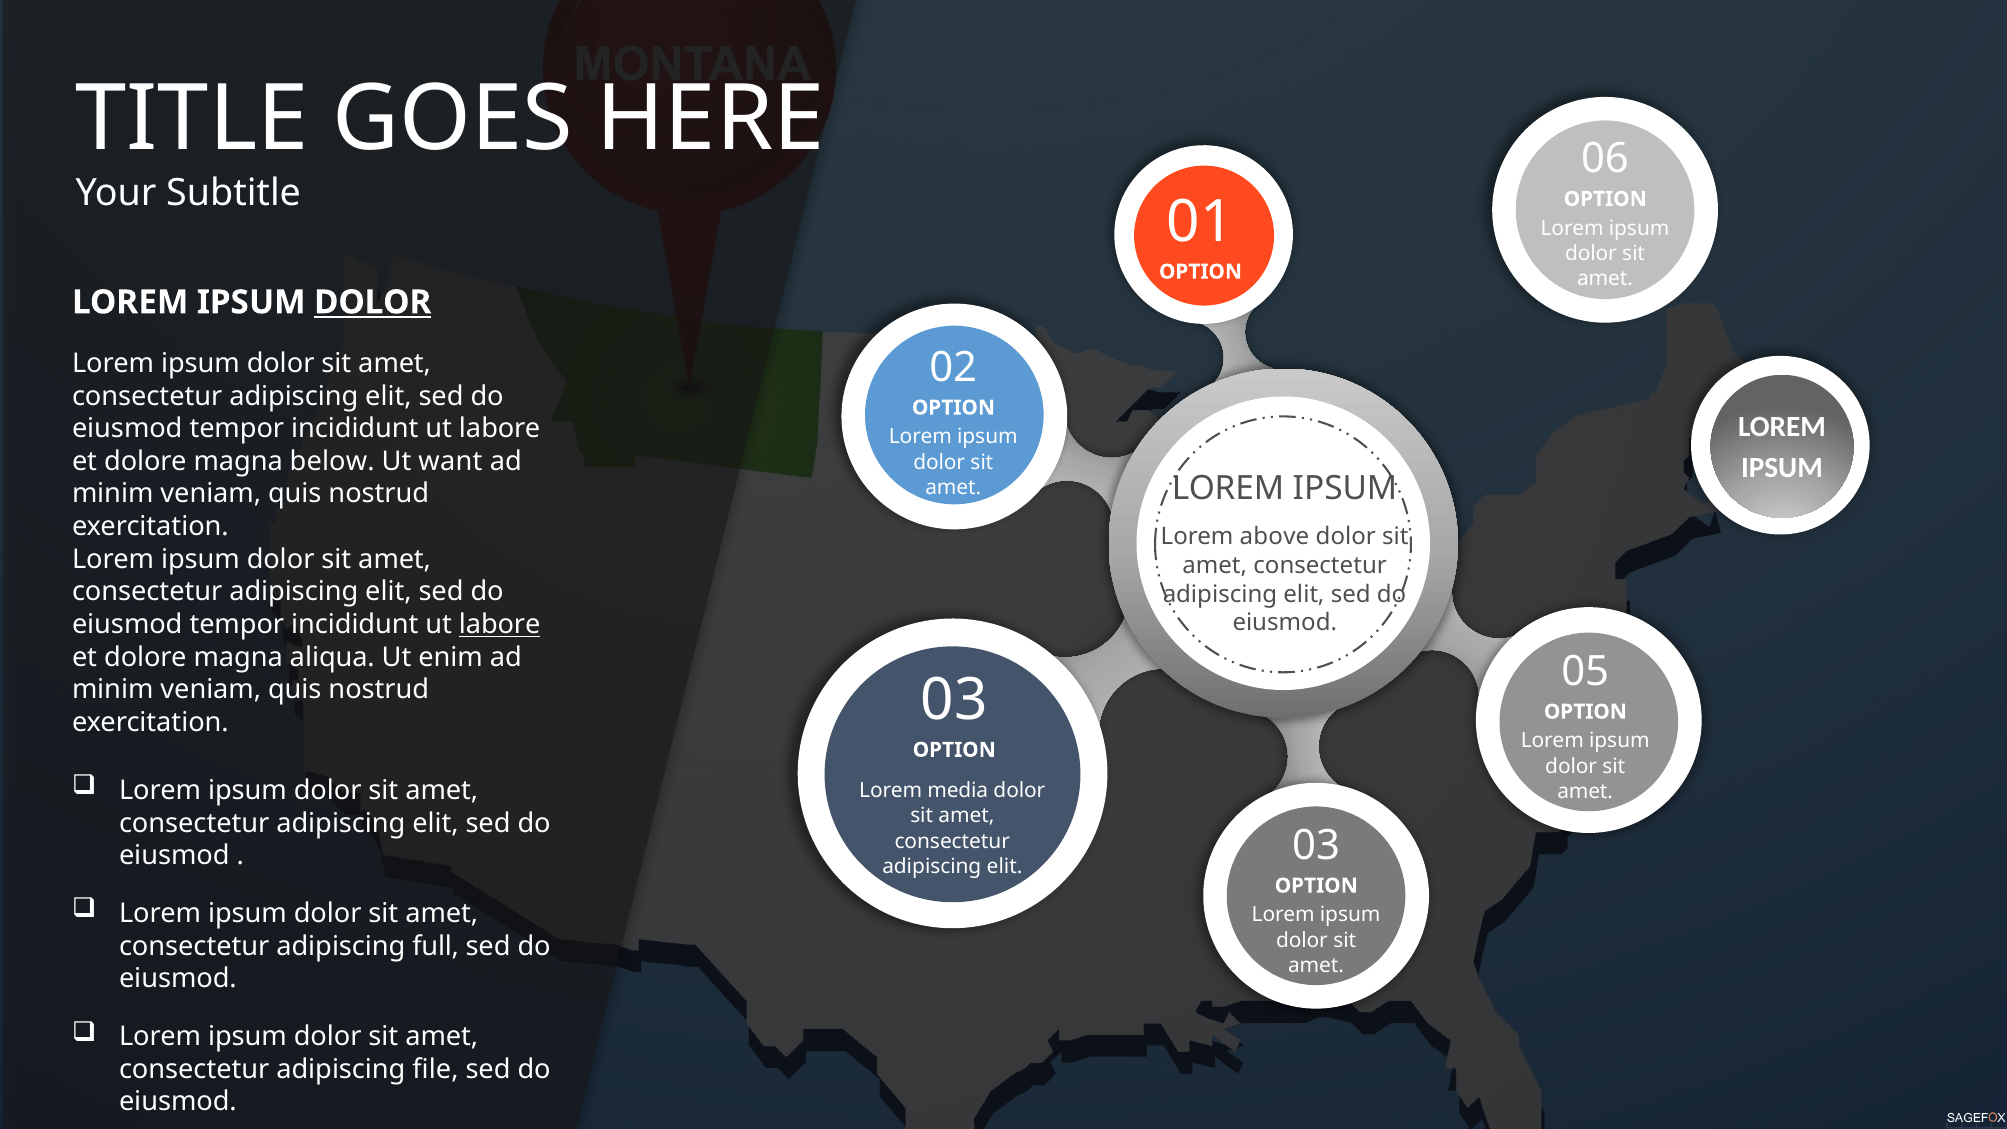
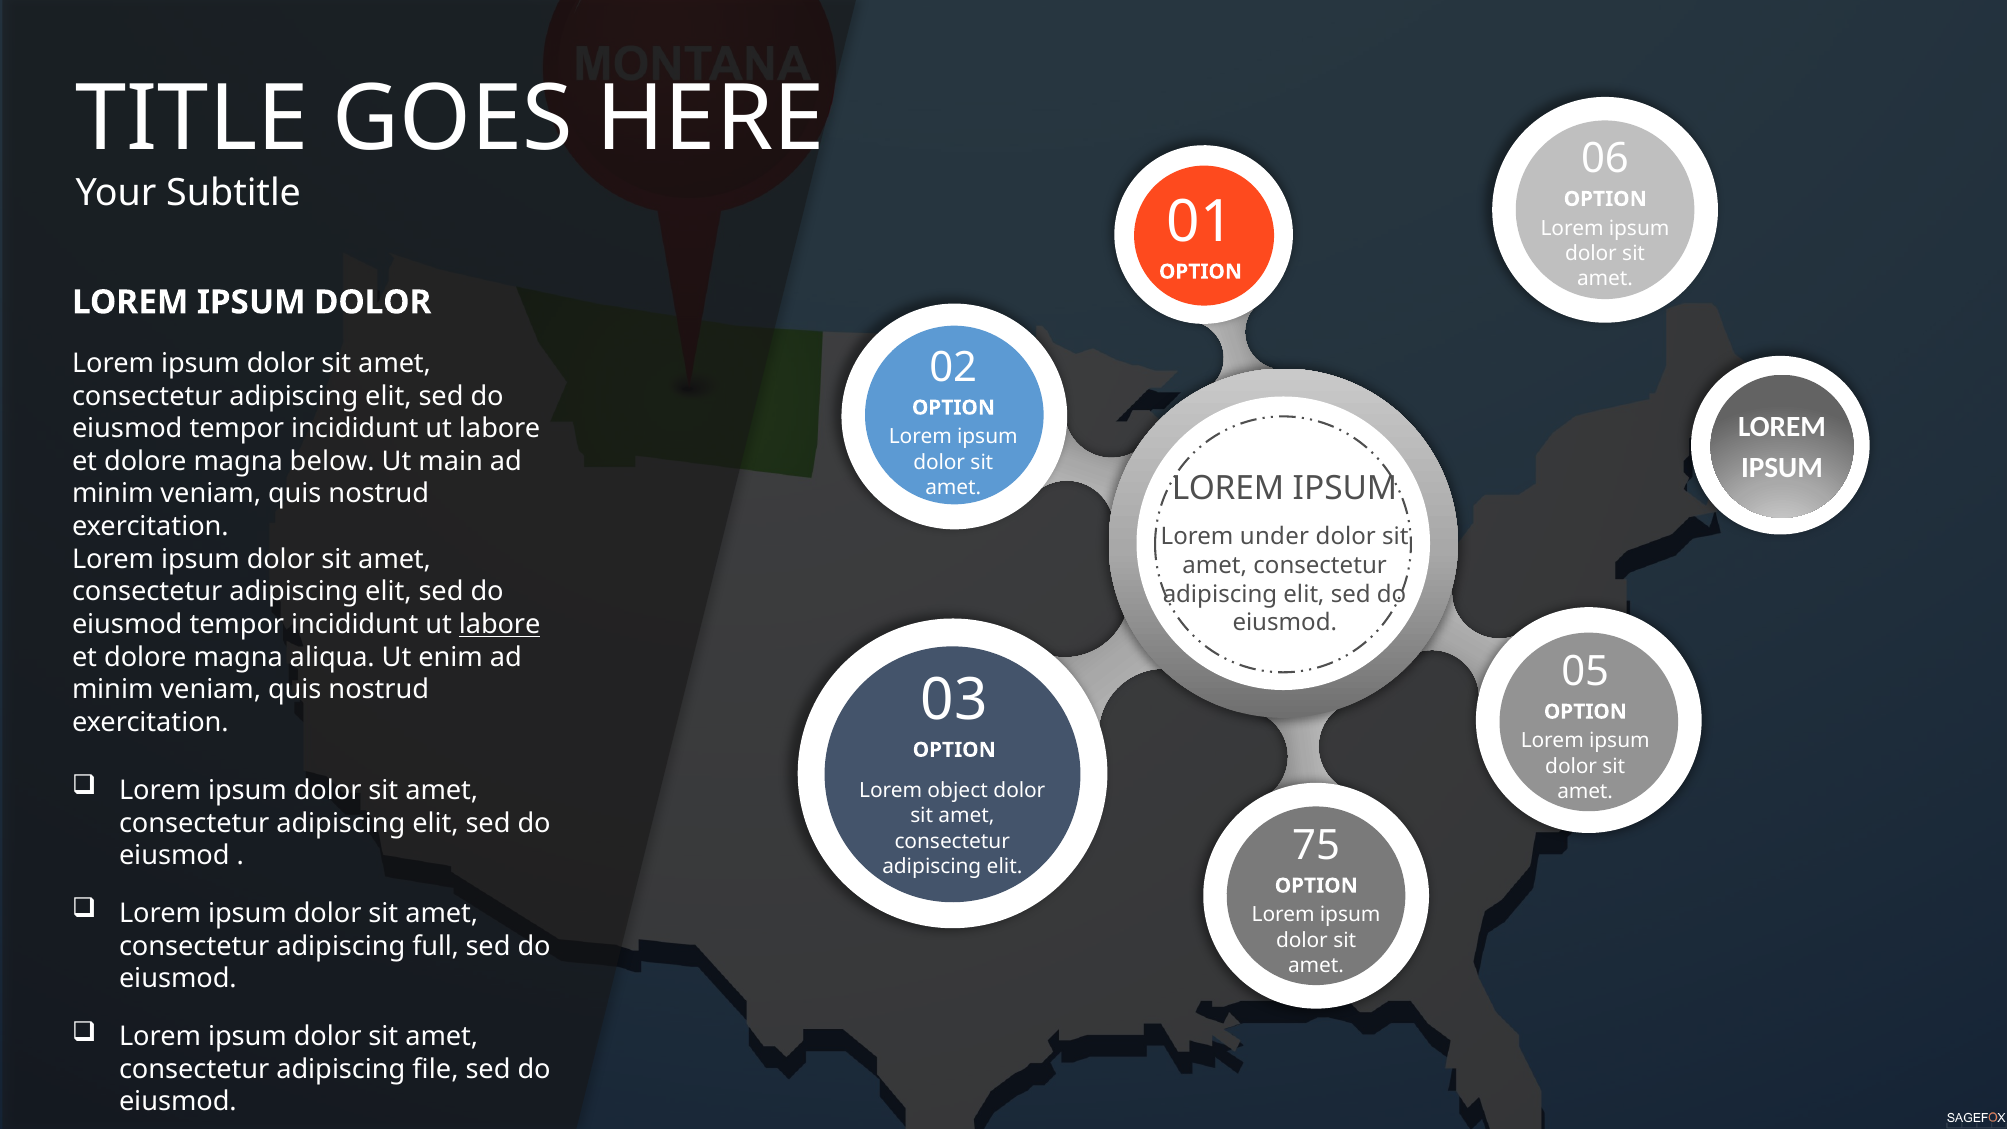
DOLOR underline: present -> none (373, 302)
want: want -> main (451, 461)
above: above -> under (1274, 536)
media: media -> object (958, 791)
elit 03: 03 -> 75 (1316, 845)
